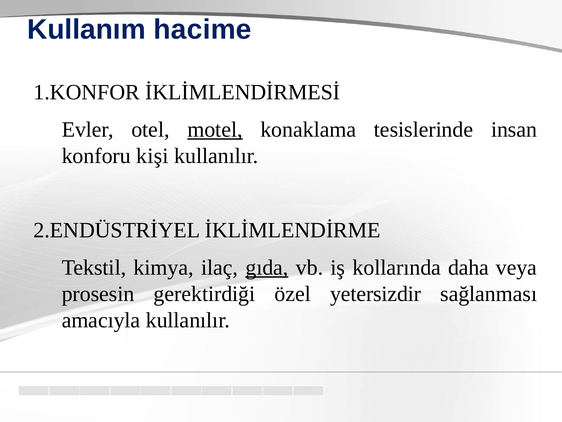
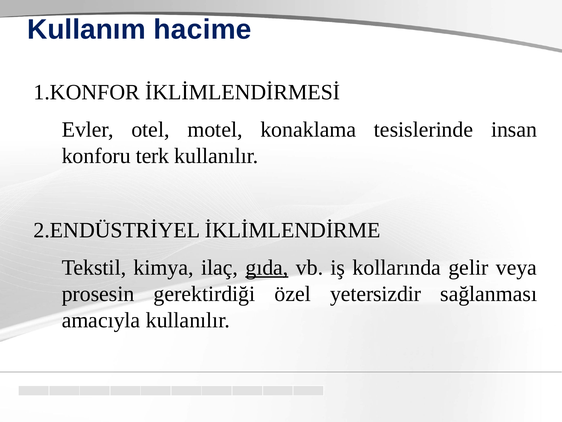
motel underline: present -> none (215, 130)
kişi: kişi -> terk (153, 156)
daha: daha -> gelir (468, 267)
